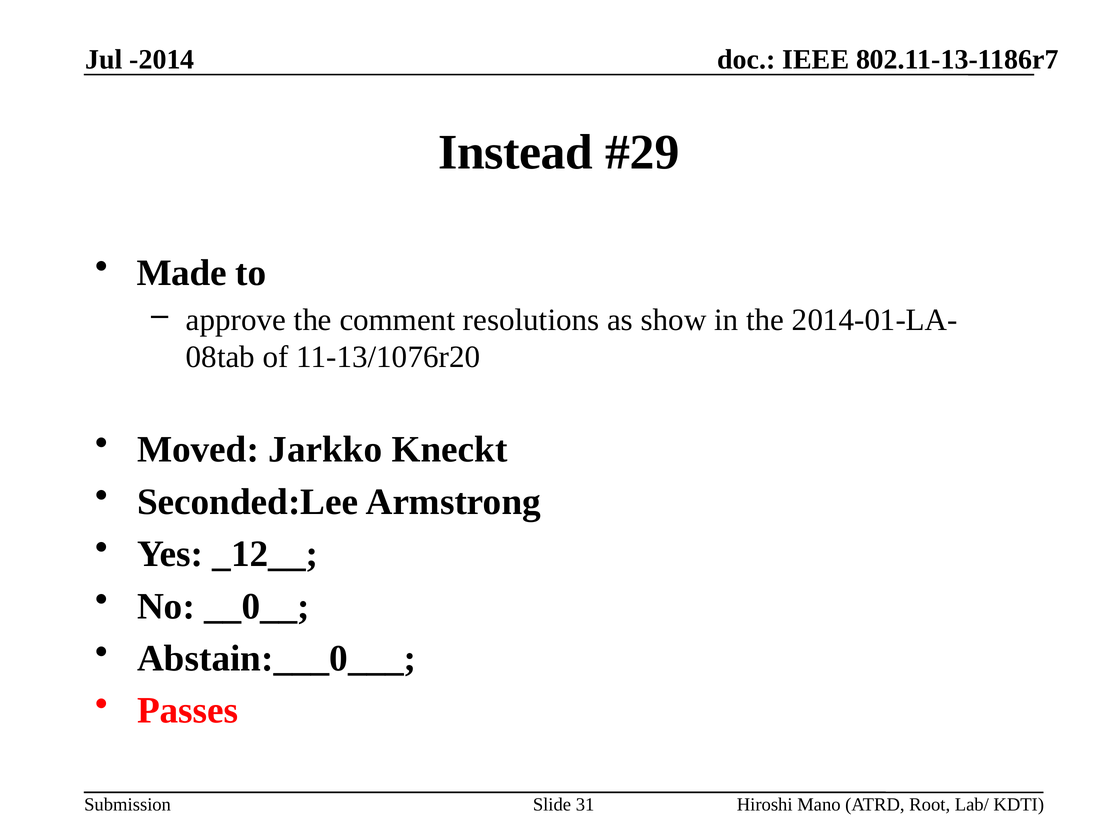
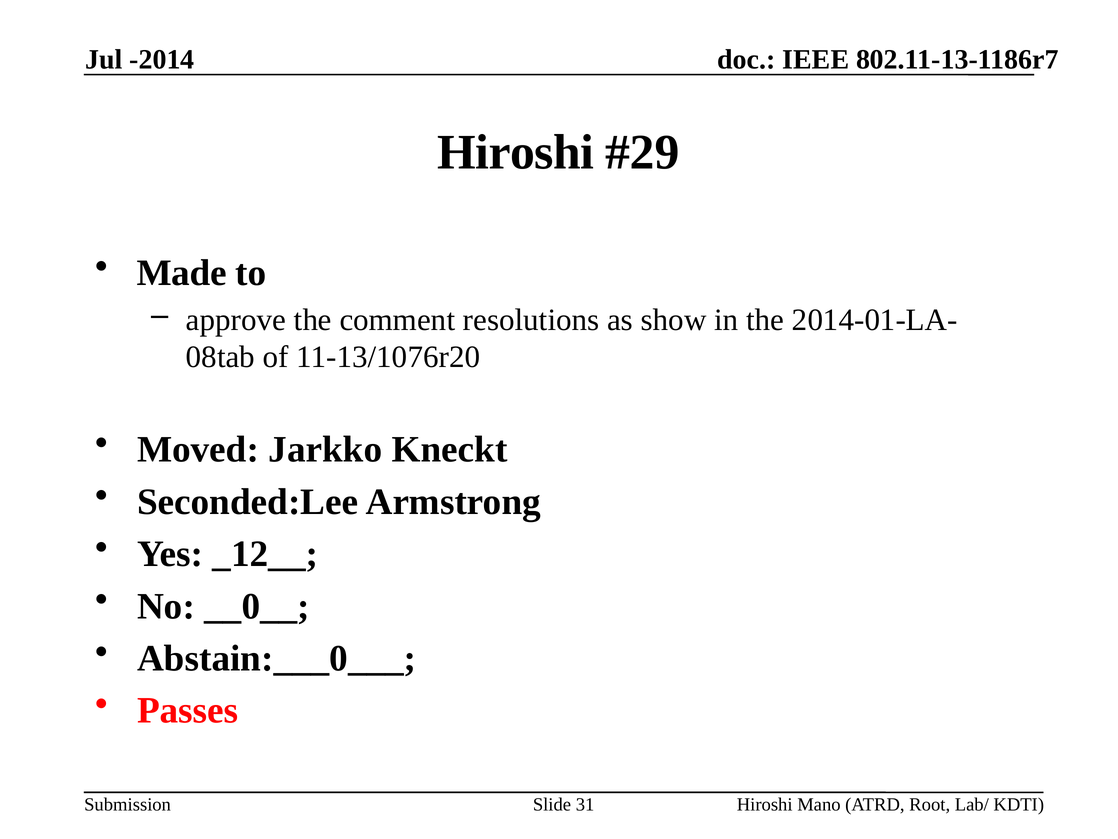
Instead: Instead -> Hiroshi (516, 152)
